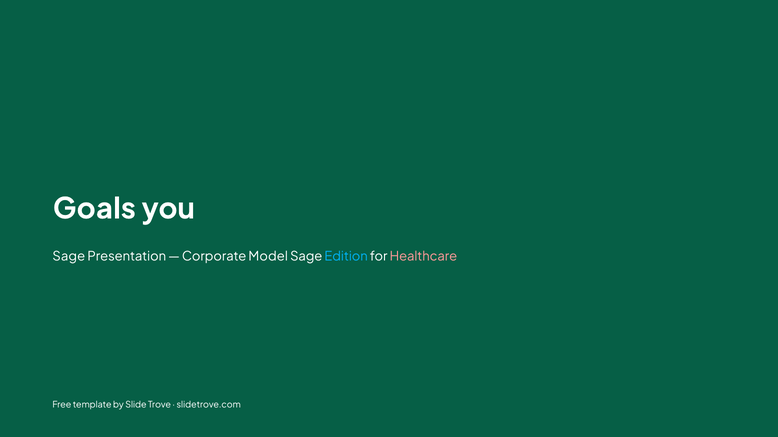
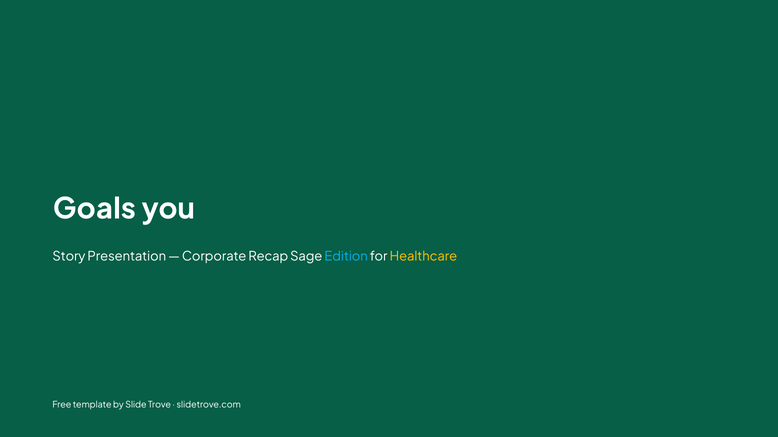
Sage: Sage -> Story (69, 257)
Model: Model -> Recap (268, 257)
Healthcare colour: pink -> yellow (423, 257)
